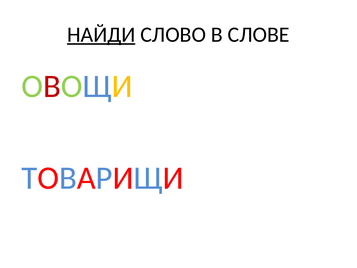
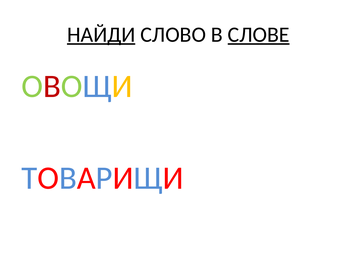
СЛОВЕ underline: none -> present (259, 35)
